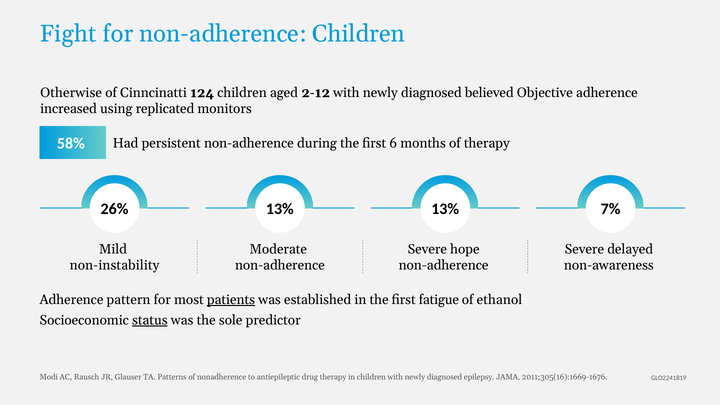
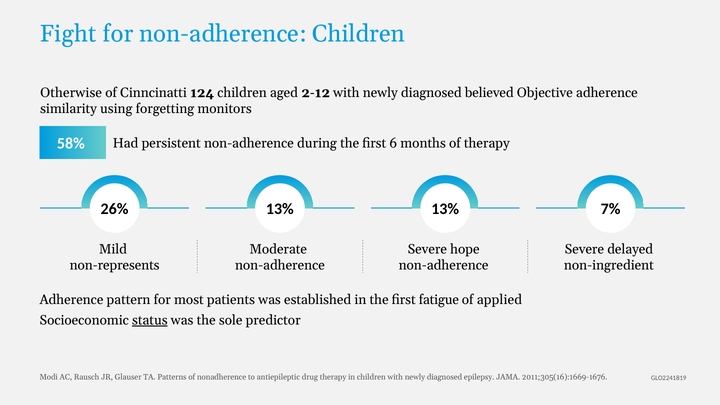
increased: increased -> similarity (69, 109)
replicated: replicated -> forgetting (165, 109)
non-instability: non-instability -> non-represents (115, 265)
non-awareness: non-awareness -> non-ingredient (609, 265)
patients underline: present -> none (231, 300)
ethanol: ethanol -> applied (499, 300)
